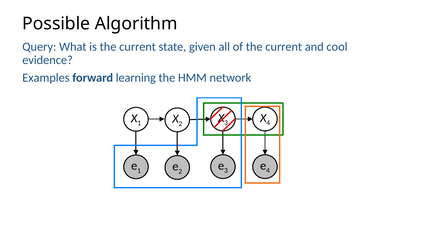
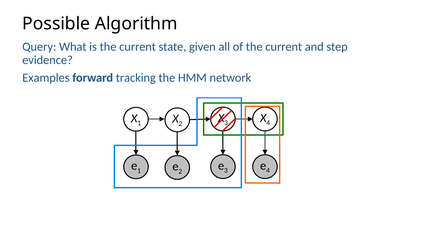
cool: cool -> step (337, 47)
learning: learning -> tracking (136, 78)
